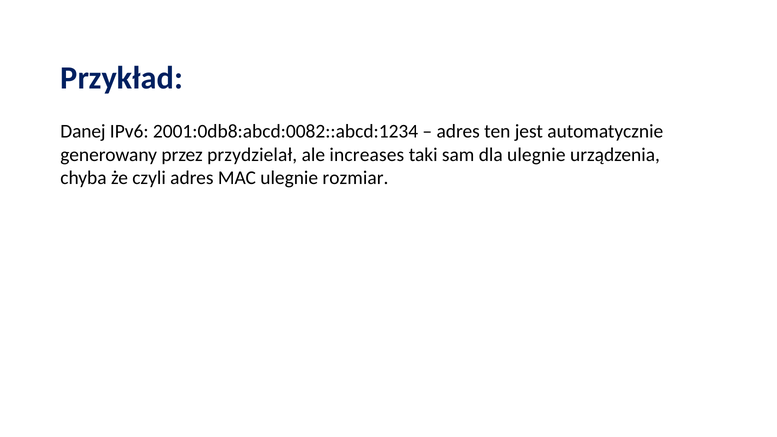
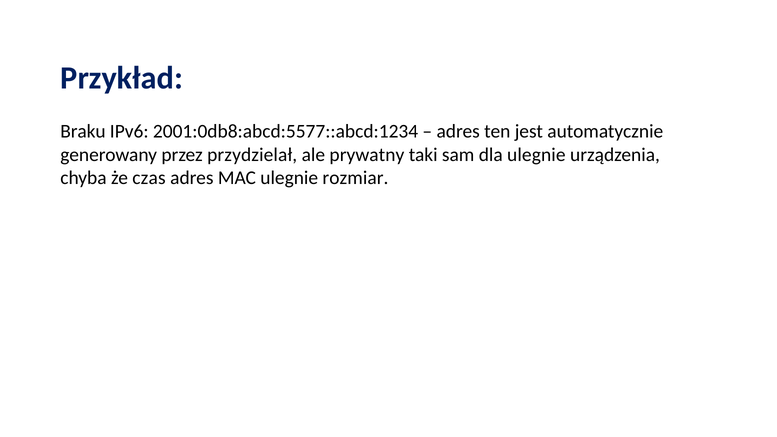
Danej: Danej -> Braku (83, 131)
2001:0db8:abcd:0082::abcd:1234: 2001:0db8:abcd:0082::abcd:1234 -> 2001:0db8:abcd:5577::abcd:1234 (286, 131)
increases: increases -> prywatny (367, 155)
czyli: czyli -> czas (149, 178)
